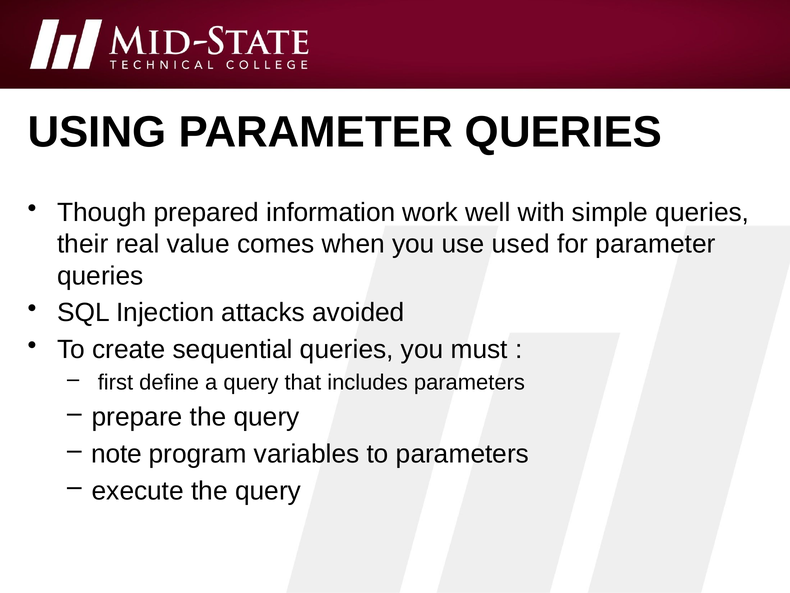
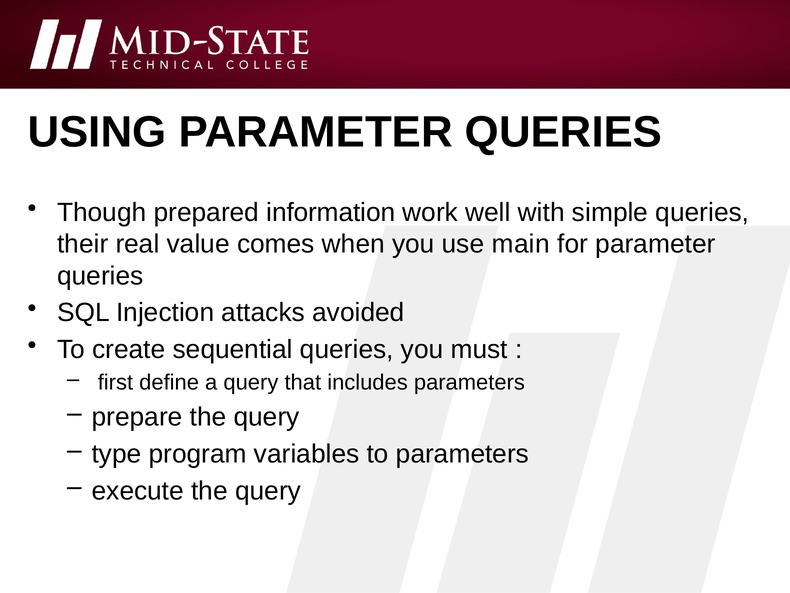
used: used -> main (521, 244)
note: note -> type (117, 454)
